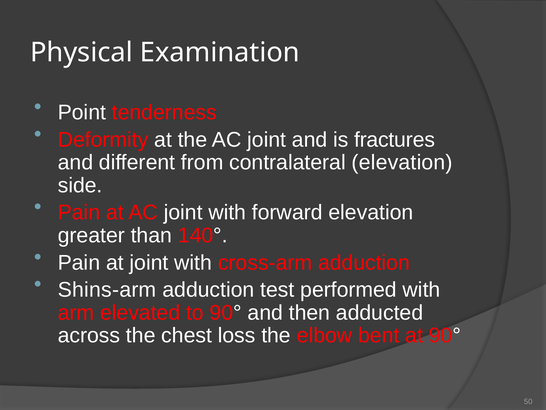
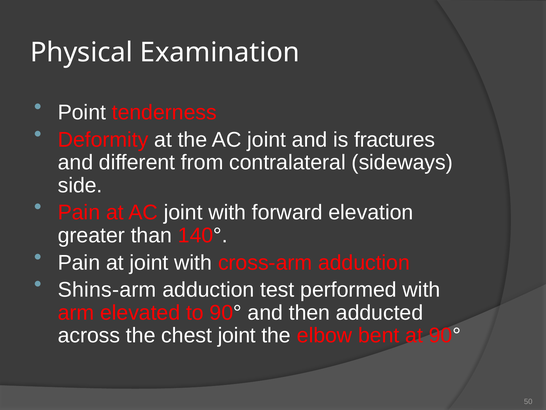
contralateral elevation: elevation -> sideways (402, 162)
chest loss: loss -> joint (237, 335)
